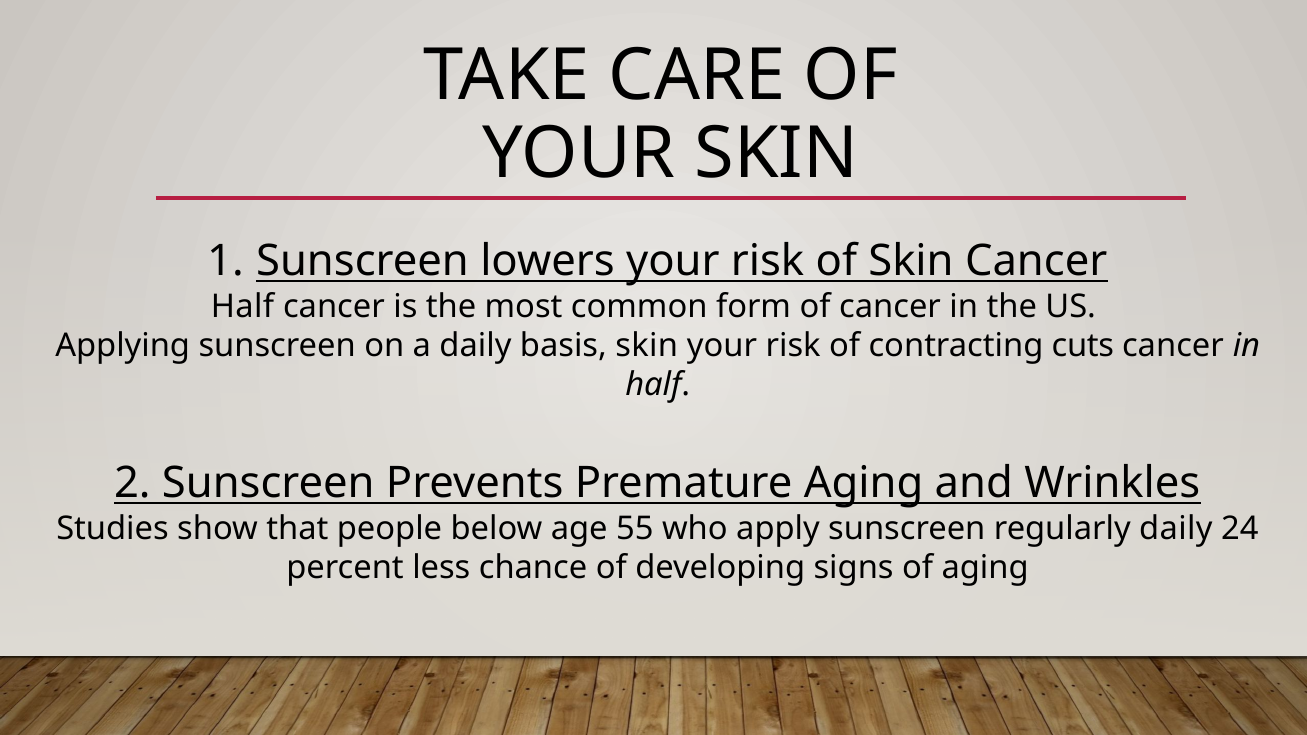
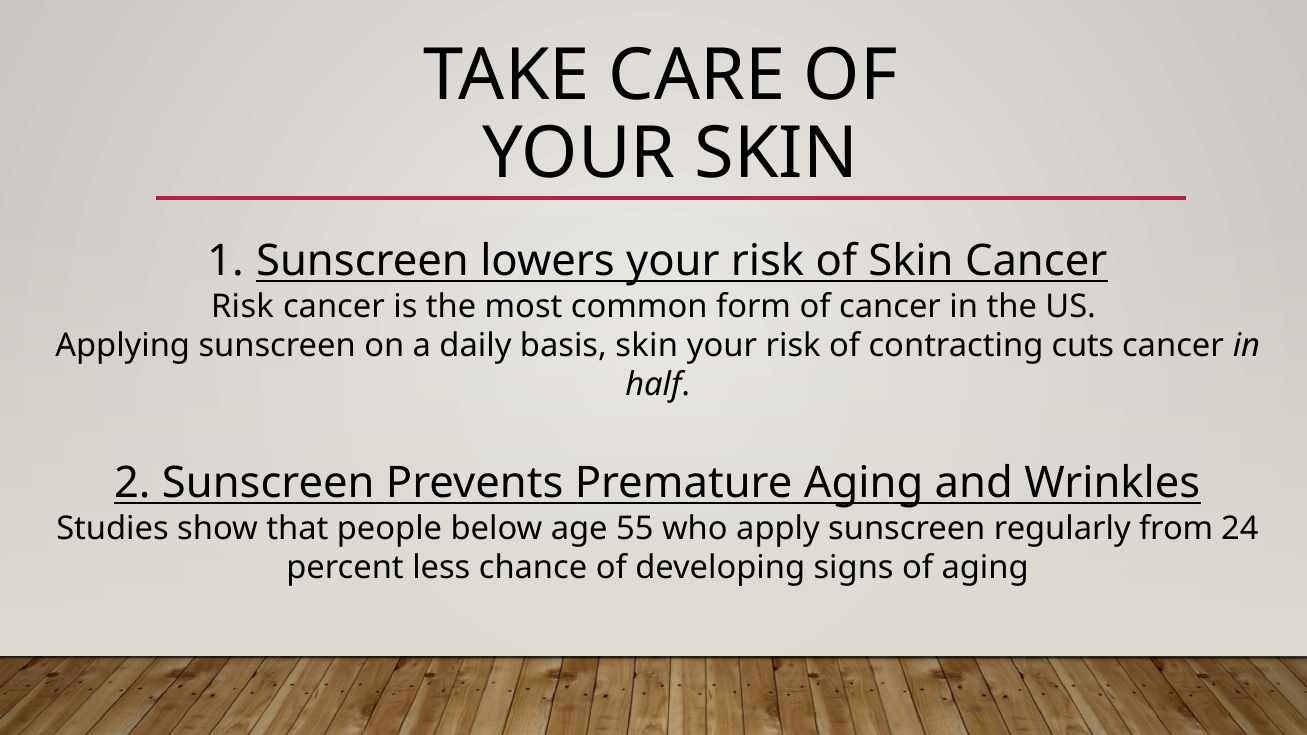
Half: Half -> Risk (243, 306)
regularly daily: daily -> from (1176, 529)
